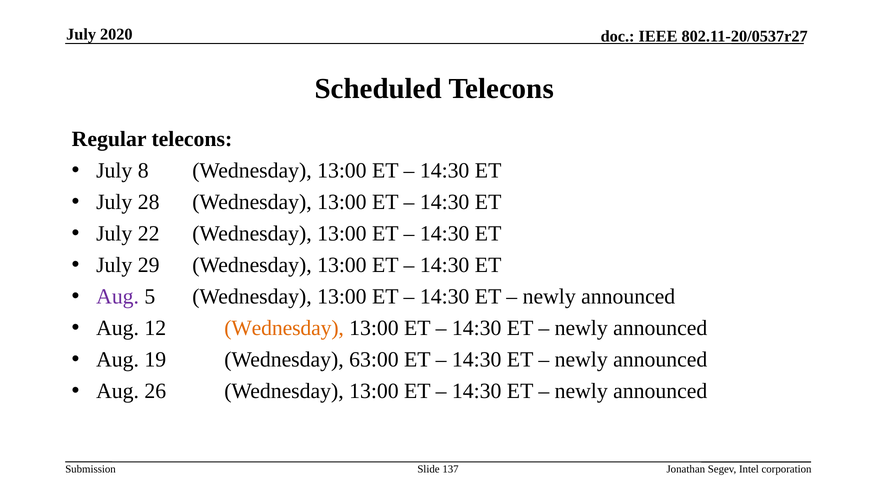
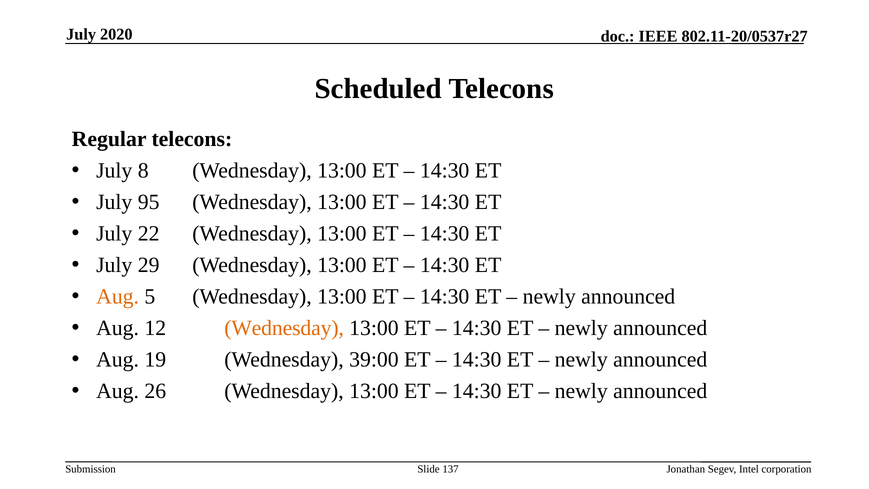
28: 28 -> 95 (149, 202)
Aug colour: purple -> orange (118, 297)
63:00: 63:00 -> 39:00 (374, 360)
